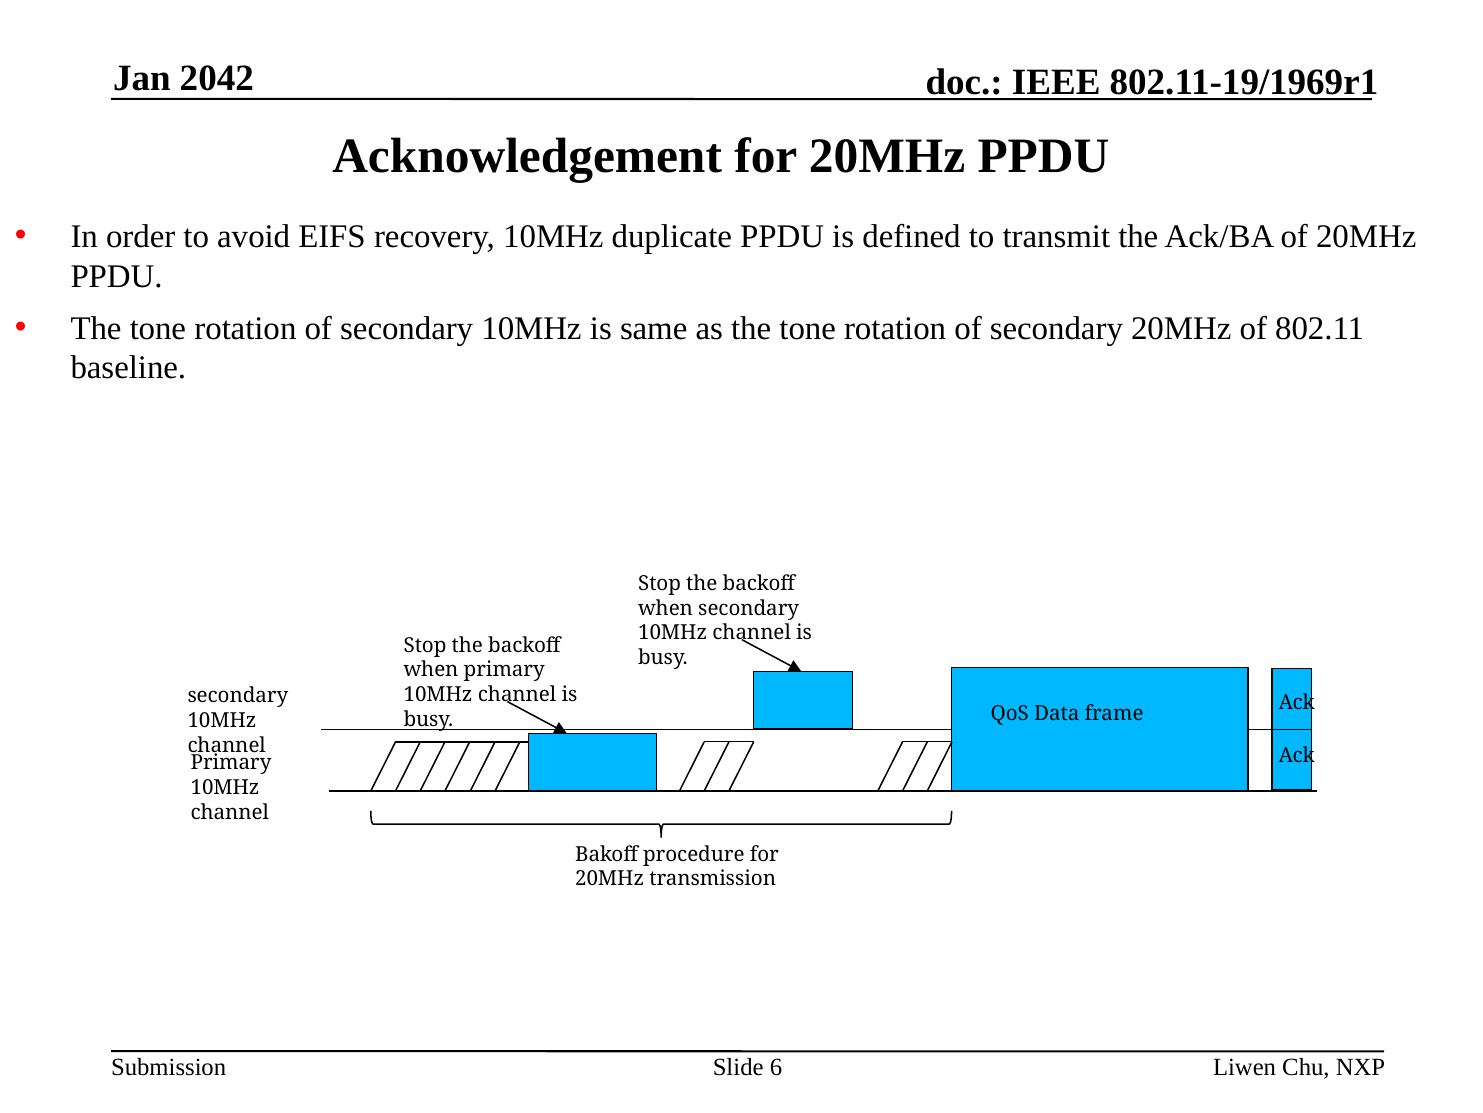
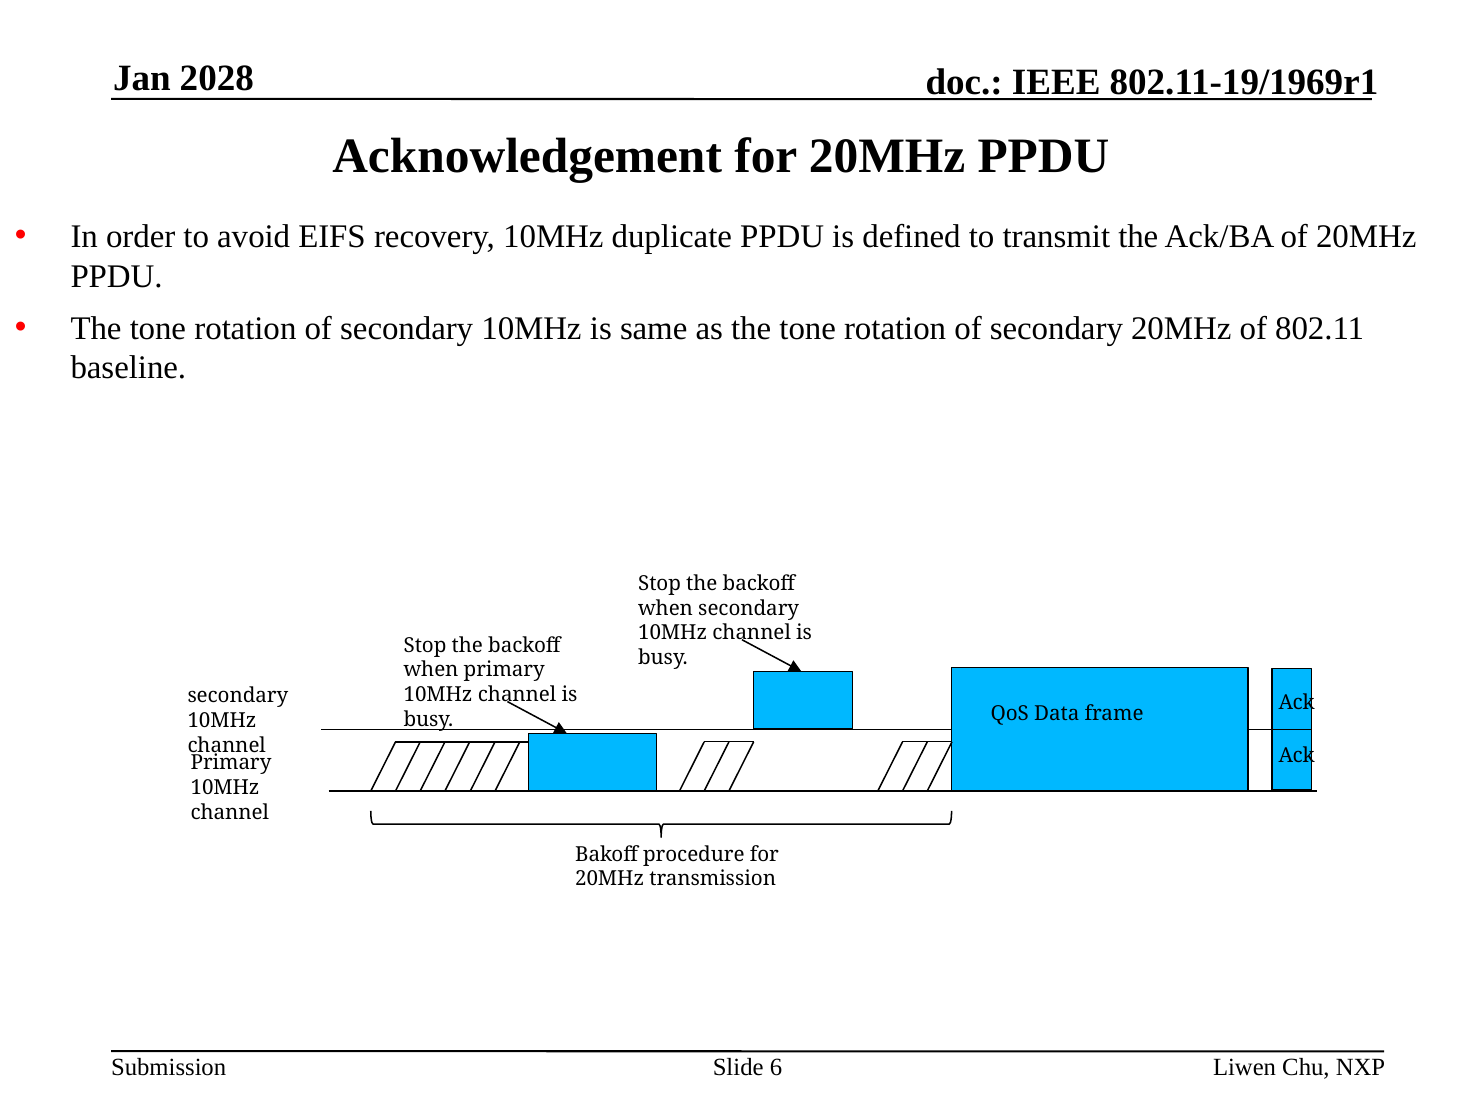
2042: 2042 -> 2028 (217, 79)
